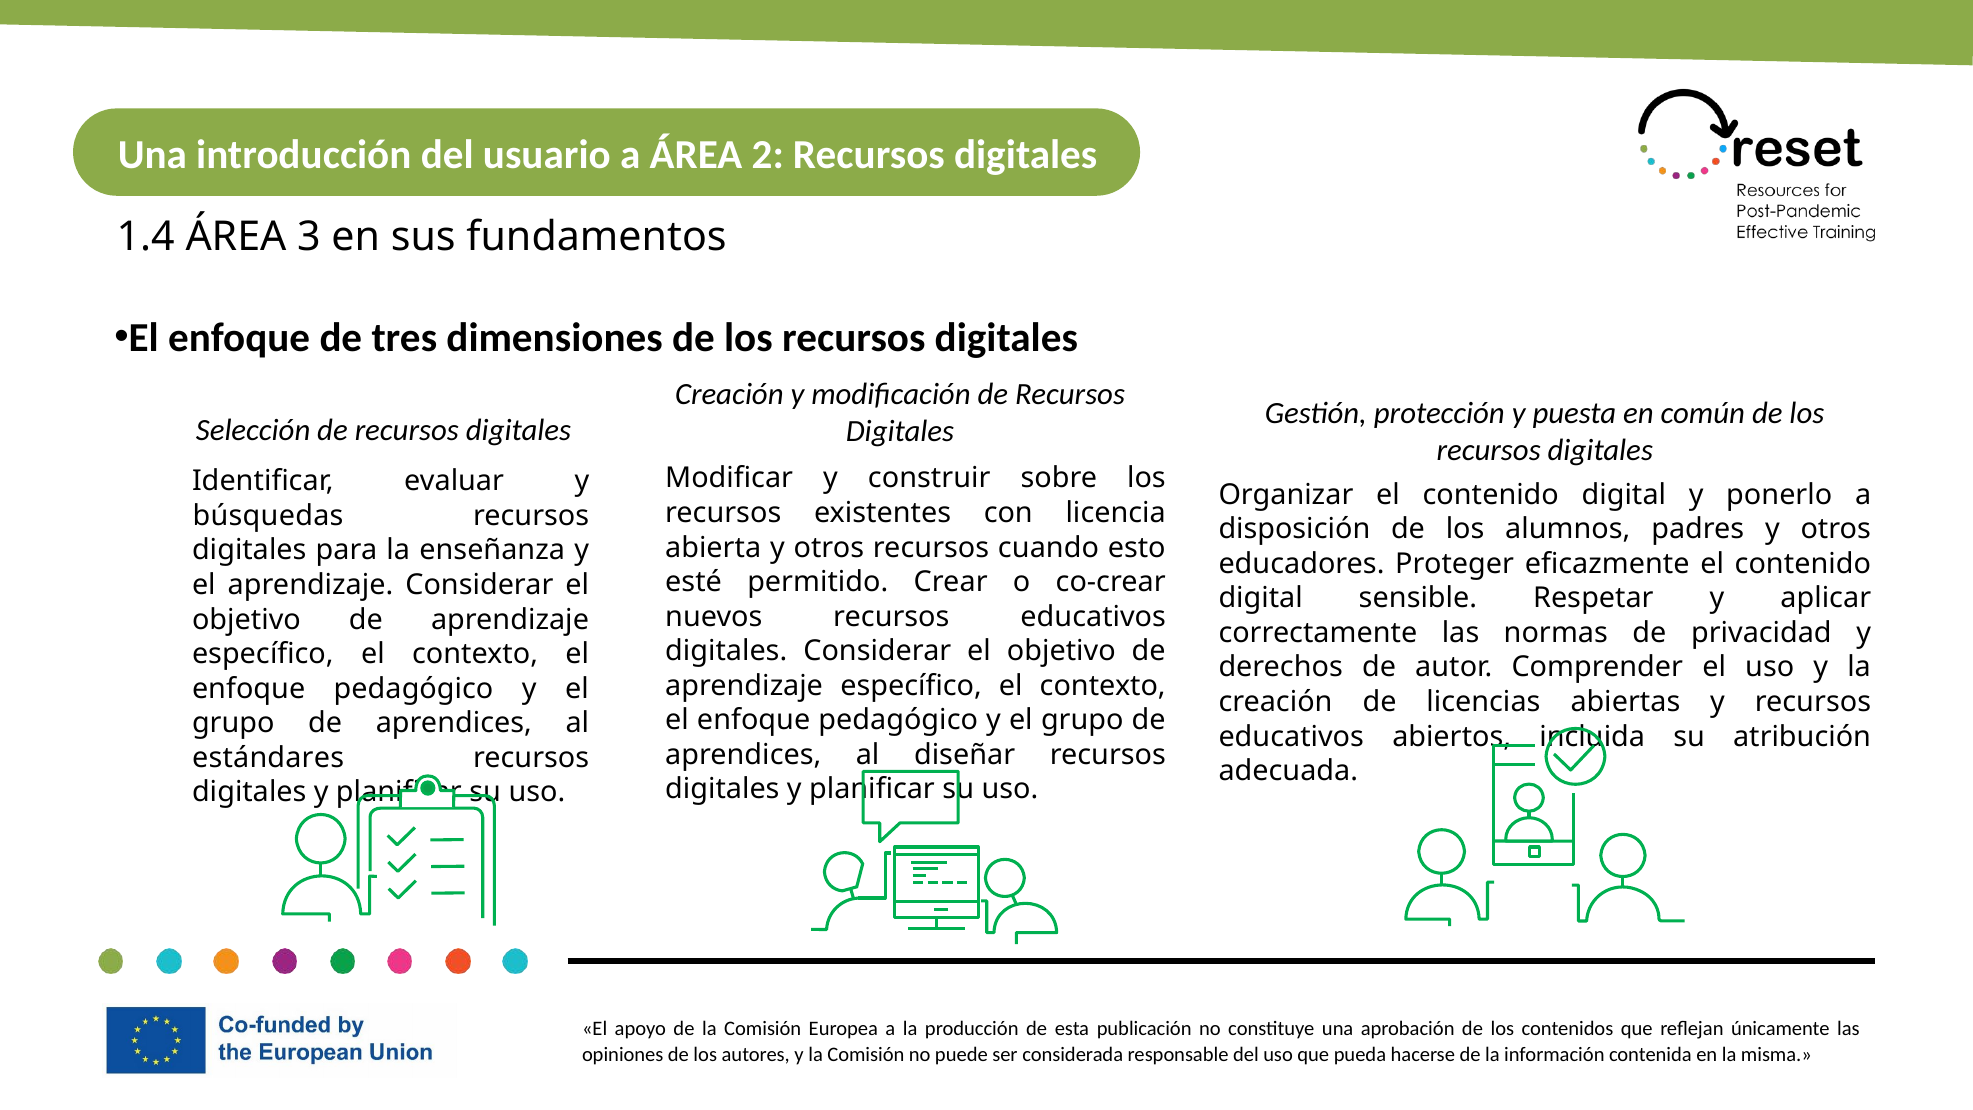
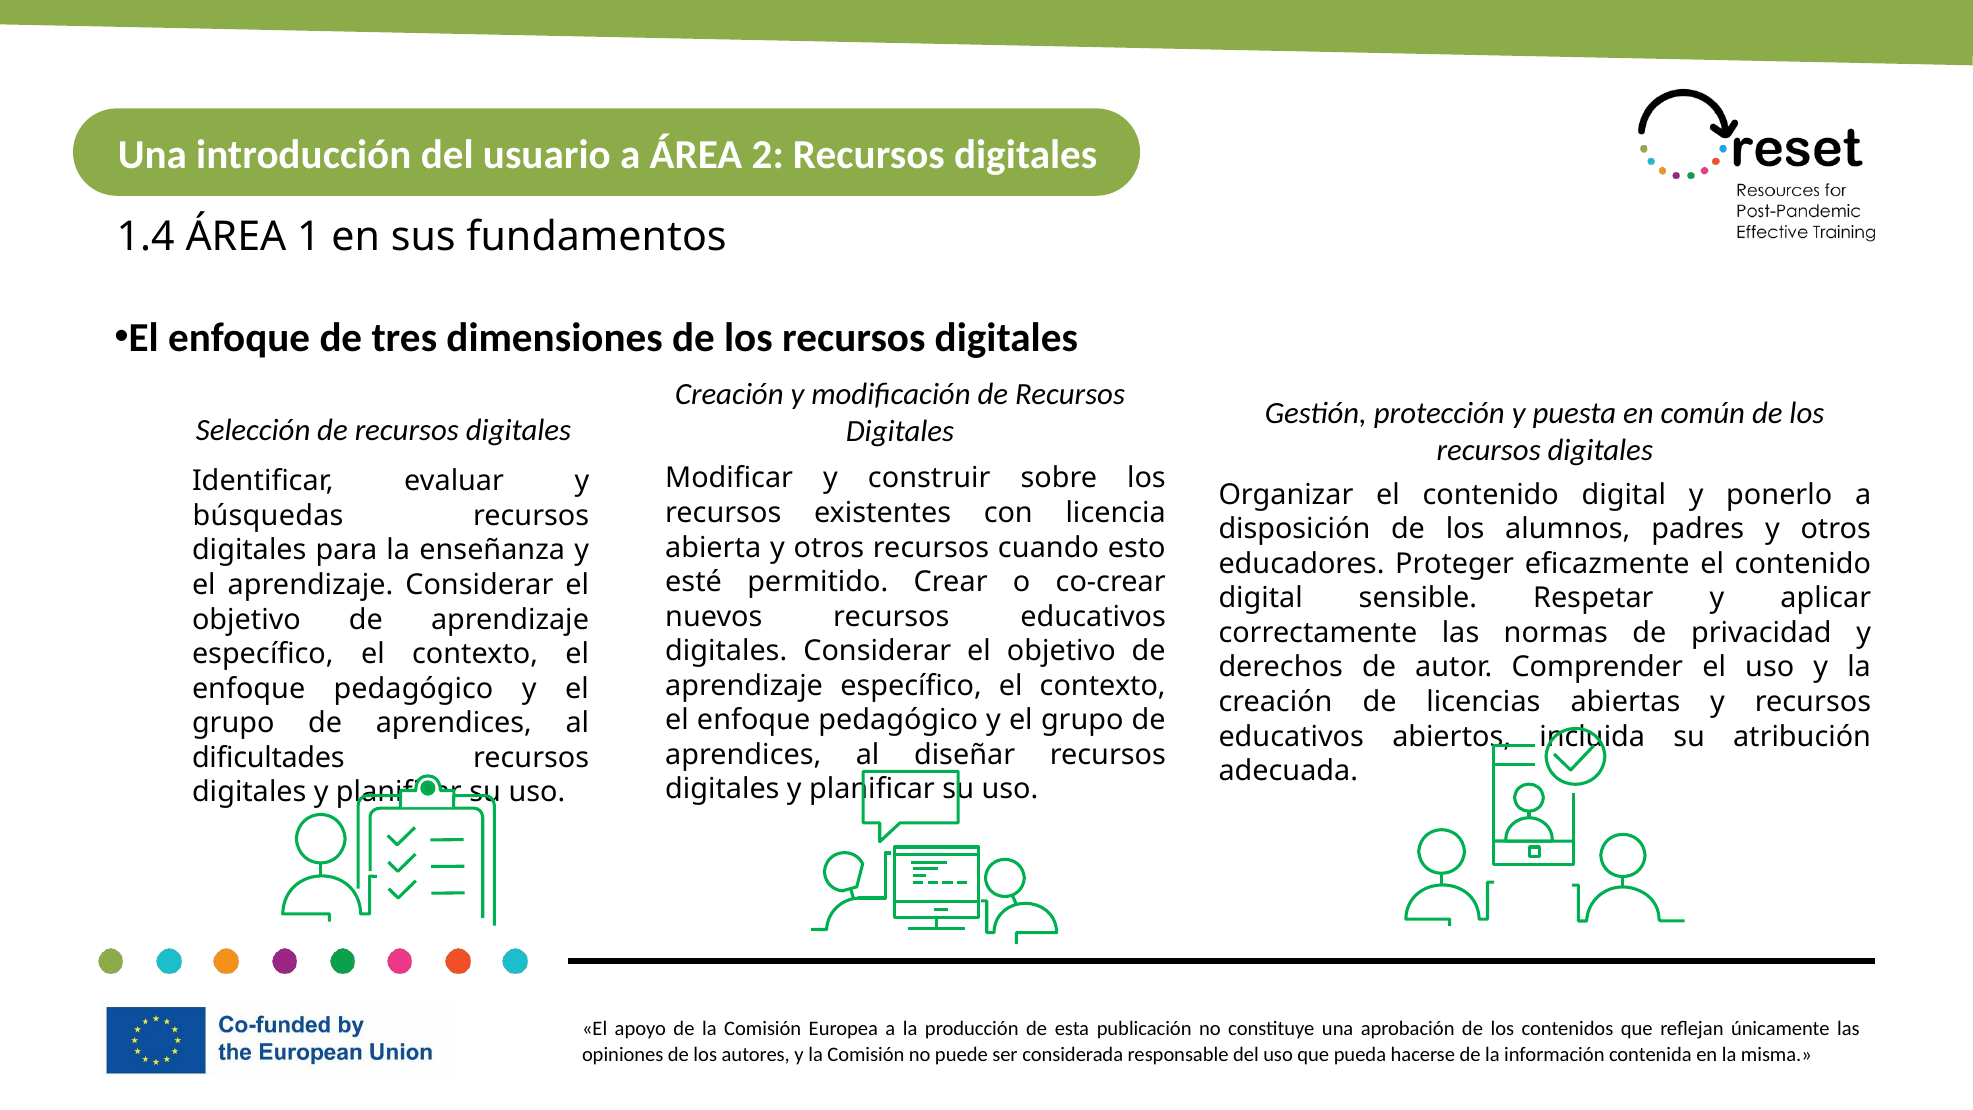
3: 3 -> 1 (309, 237)
estándares: estándares -> dificultades (268, 758)
